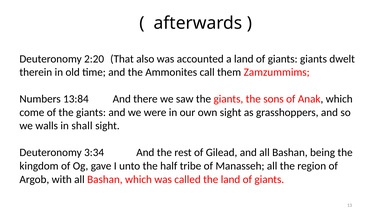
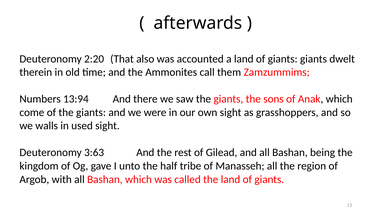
13:84: 13:84 -> 13:94 (76, 99)
shall: shall -> used (82, 125)
3:34: 3:34 -> 3:63 (94, 152)
